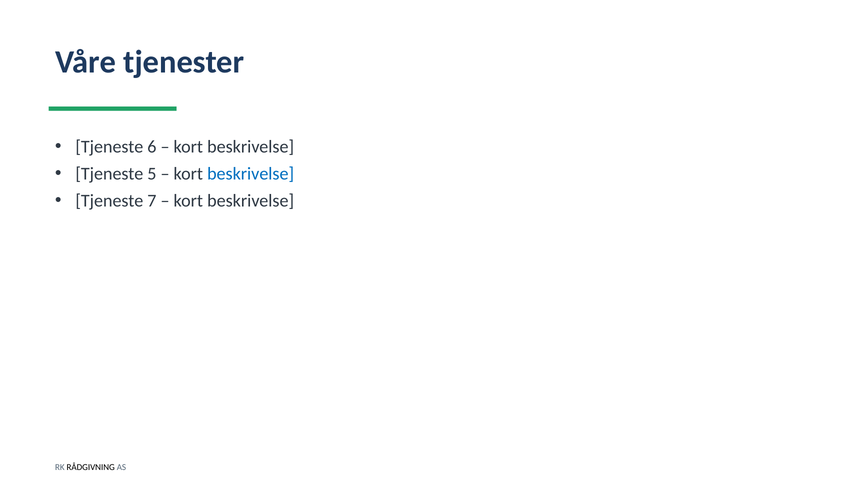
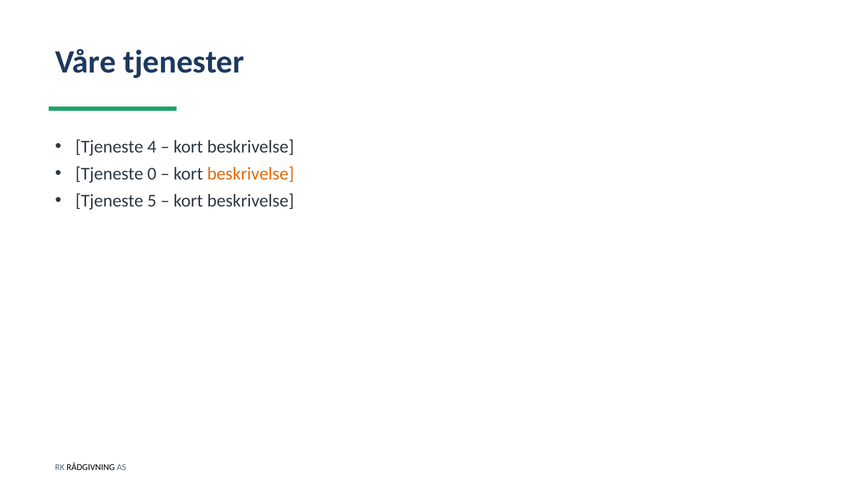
6: 6 -> 4 (152, 147)
5: 5 -> 0 (152, 174)
beskrivelse colour: blue -> orange (251, 174)
7: 7 -> 5 (152, 201)
